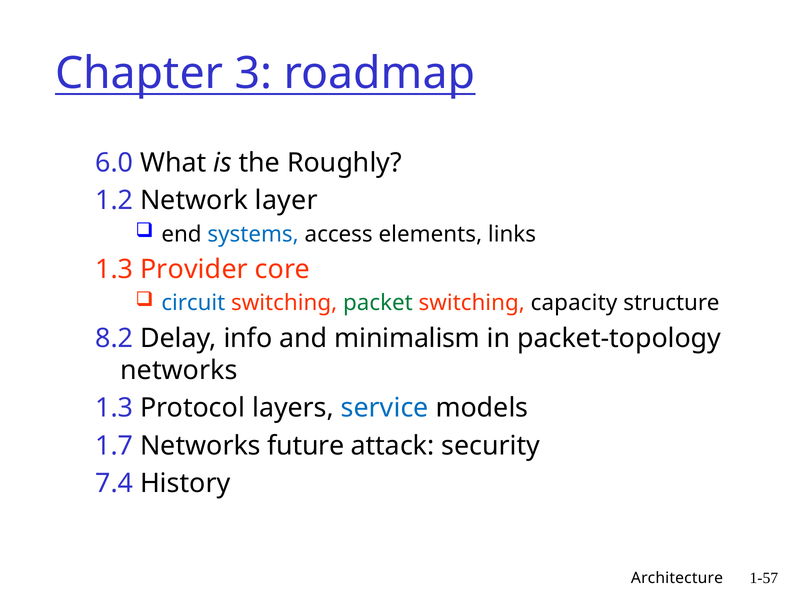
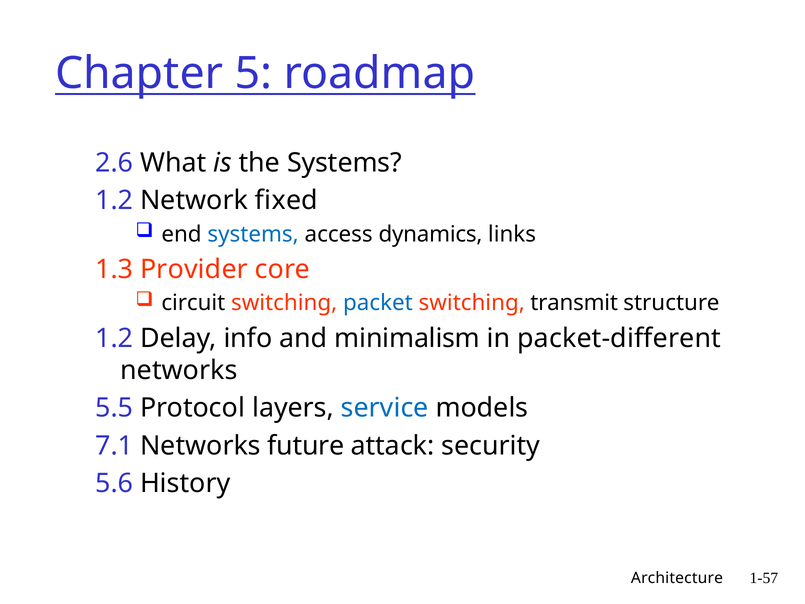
3: 3 -> 5 (253, 74)
6.0: 6.0 -> 2.6 (114, 163)
the Roughly: Roughly -> Systems (344, 163)
layer: layer -> fixed (286, 200)
elements: elements -> dynamics (430, 234)
circuit colour: blue -> black (193, 303)
packet colour: green -> blue (378, 303)
capacity: capacity -> transmit (574, 303)
8.2: 8.2 -> 1.2 (114, 338)
packet-topology: packet-topology -> packet-different (619, 338)
1.3: 1.3 -> 5.5 (114, 408)
1.7: 1.7 -> 7.1 (114, 445)
7.4: 7.4 -> 5.6 (114, 483)
